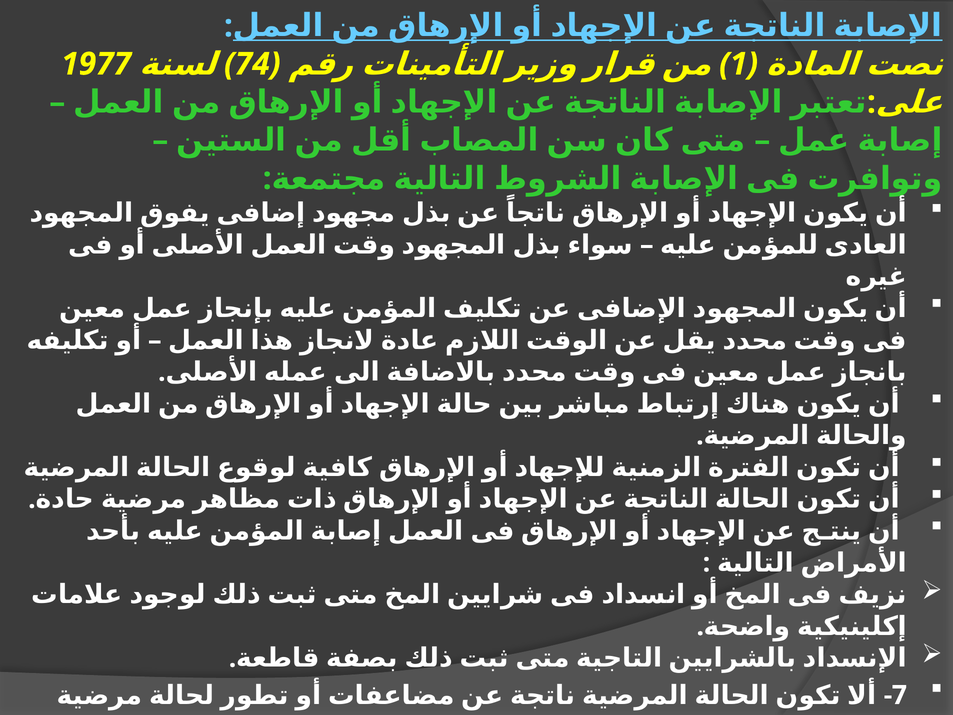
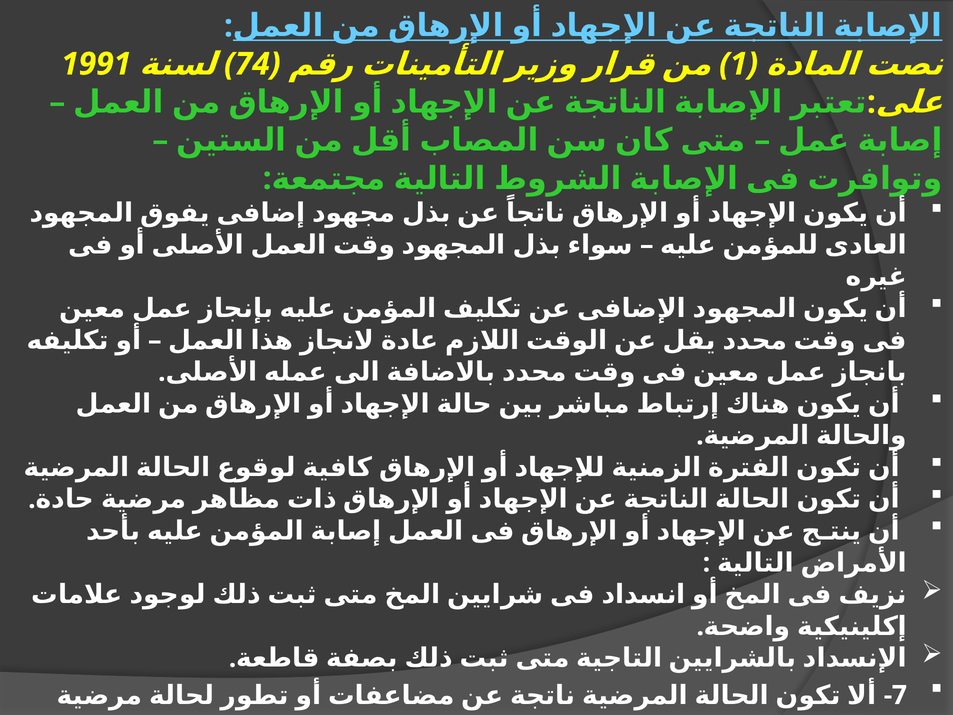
1977: 1977 -> 1991 (96, 64)
